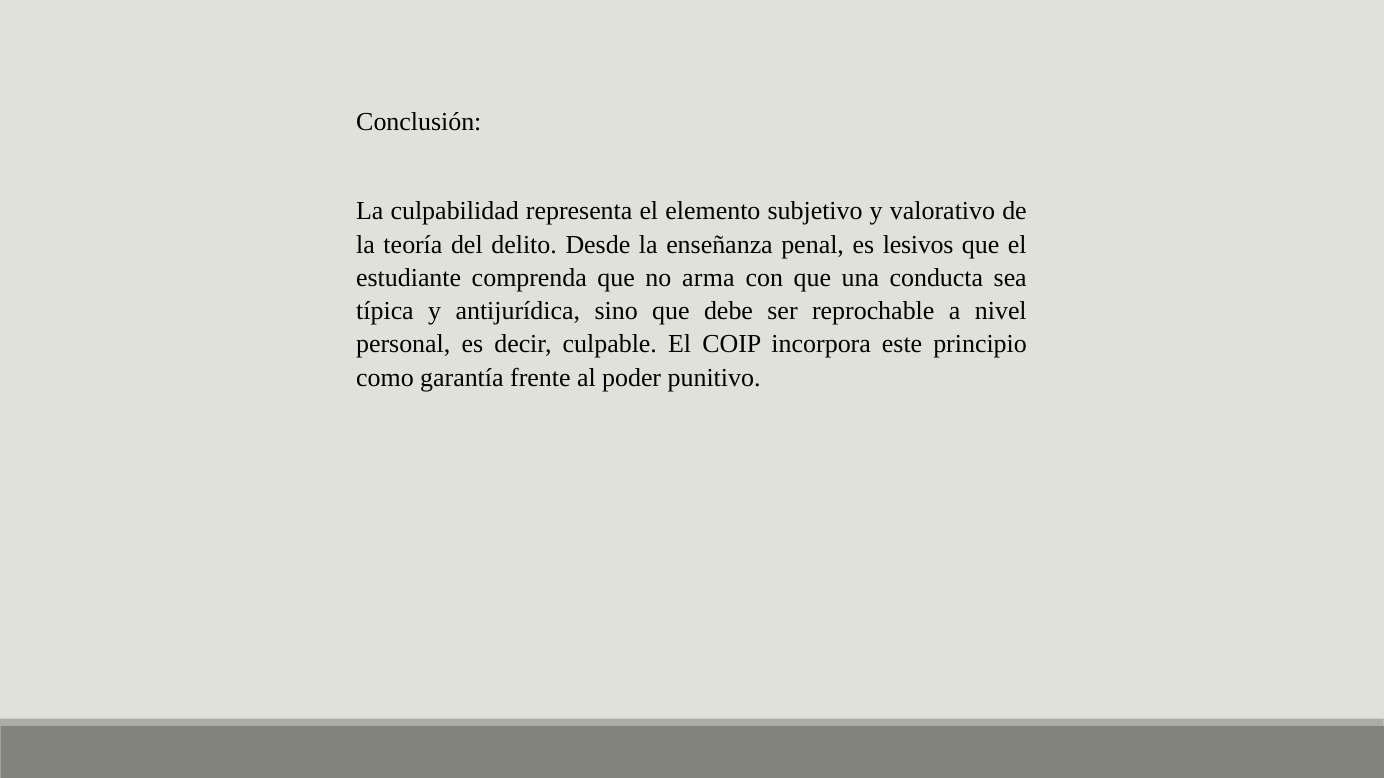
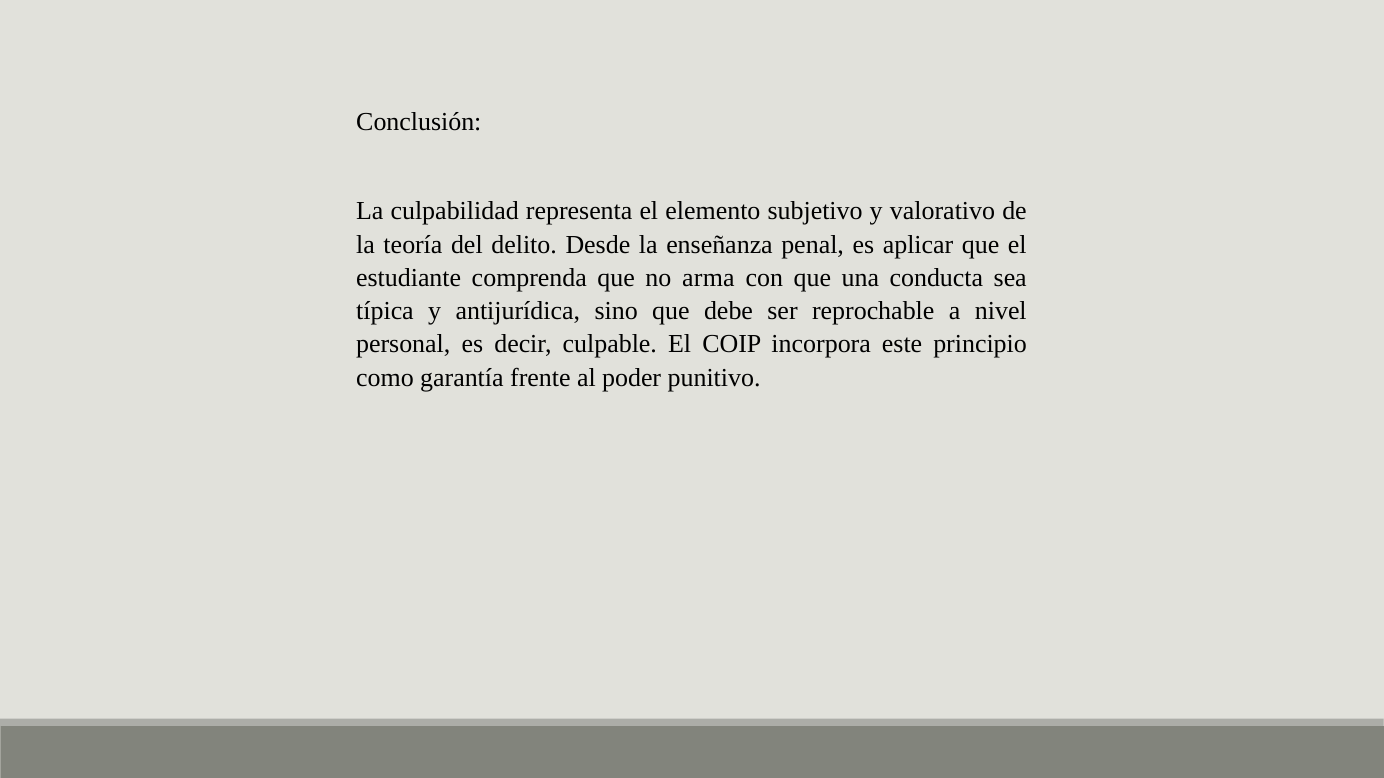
lesivos: lesivos -> aplicar (918, 245)
